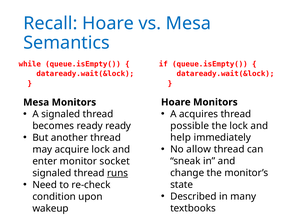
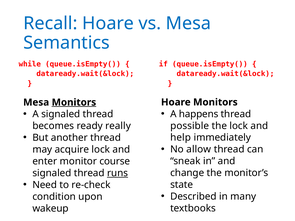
Monitors underline: none -> present (74, 102)
acquires: acquires -> happens (199, 114)
ready ready: ready -> really (118, 126)
socket: socket -> course (115, 161)
